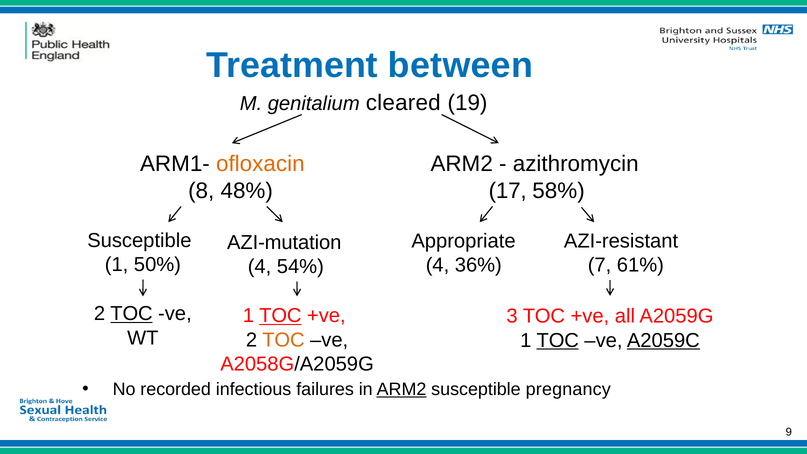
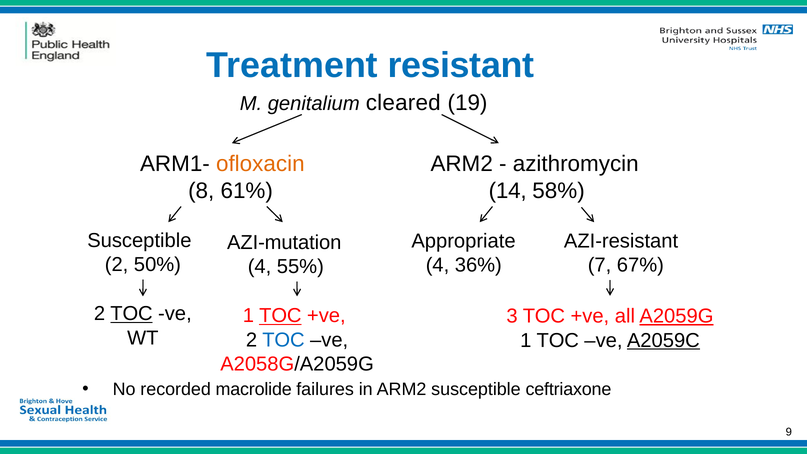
between: between -> resistant (461, 65)
48%: 48% -> 61% (247, 191)
17: 17 -> 14 (508, 191)
1: 1 -> 2 (117, 265)
61%: 61% -> 67% (640, 265)
54%: 54% -> 55% (300, 267)
A2059G underline: none -> present (676, 316)
TOC colour: orange -> blue (283, 340)
TOC underline: present -> none (558, 340)
infectious: infectious -> macrolide (254, 389)
ARM2 underline: present -> none (402, 389)
pregnancy: pregnancy -> ceftriaxone (568, 389)
